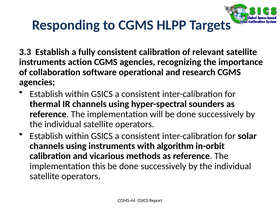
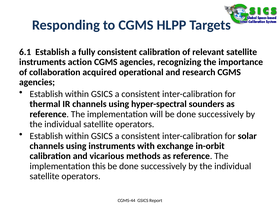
3.3: 3.3 -> 6.1 (25, 52)
software: software -> acquired (100, 72)
algorithm: algorithm -> exchange (175, 146)
